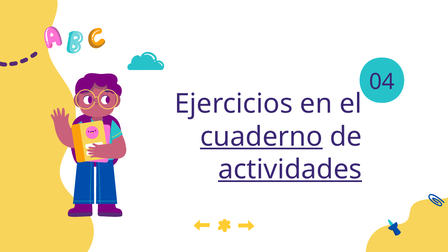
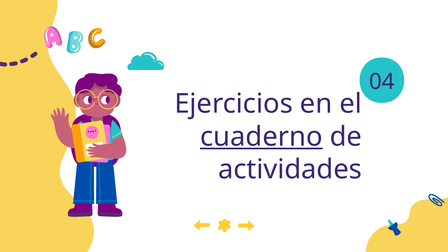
actividades underline: present -> none (290, 170)
